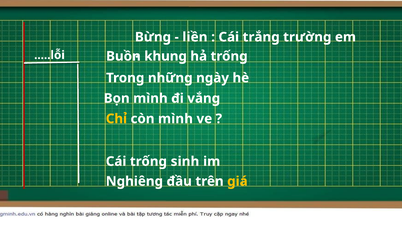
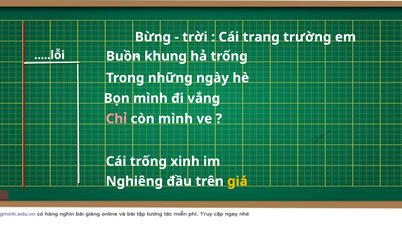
liền: liền -> trời (195, 37)
trắng: trắng -> trang (261, 37)
Chỉ colour: yellow -> pink (116, 119)
sinh: sinh -> xinh (185, 162)
